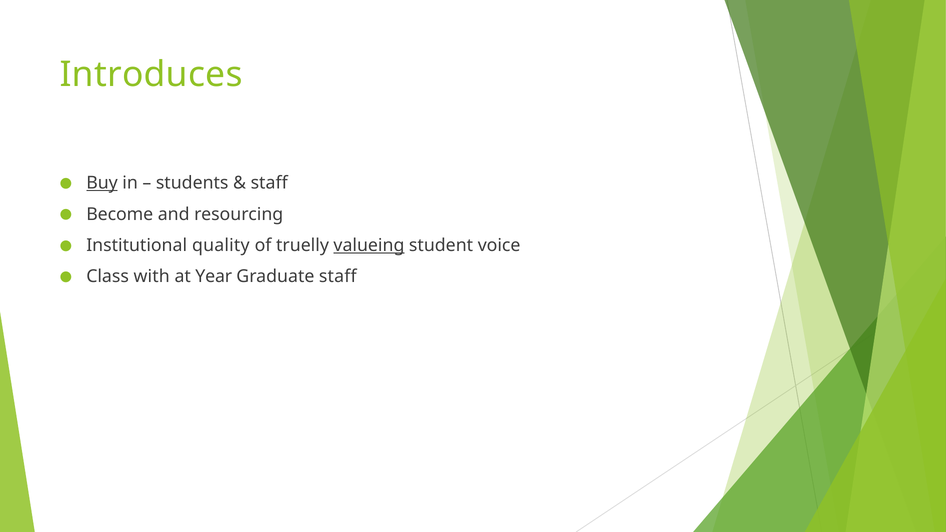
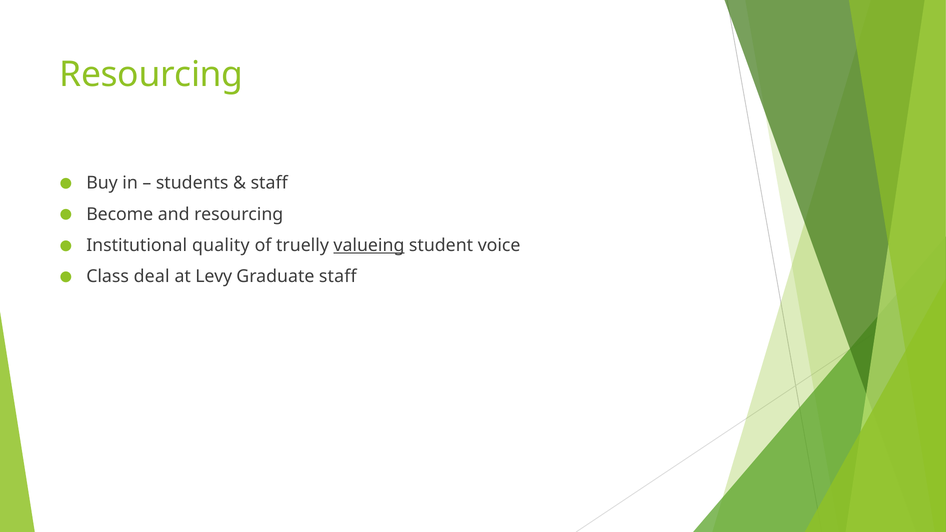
Introduces: Introduces -> Resourcing (151, 75)
Buy underline: present -> none (102, 183)
with: with -> deal (152, 277)
Year: Year -> Levy (214, 277)
